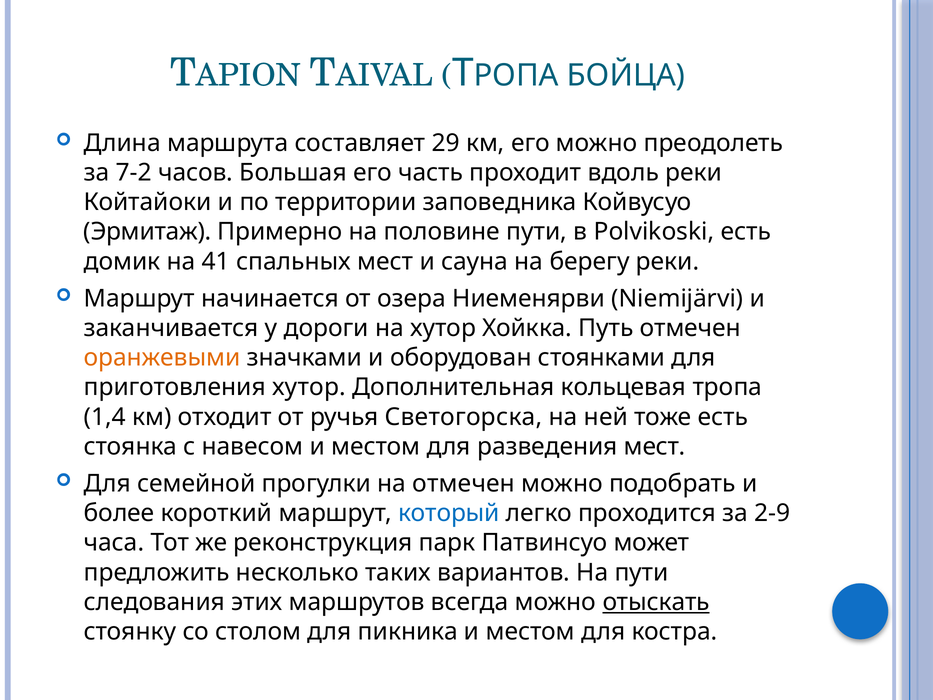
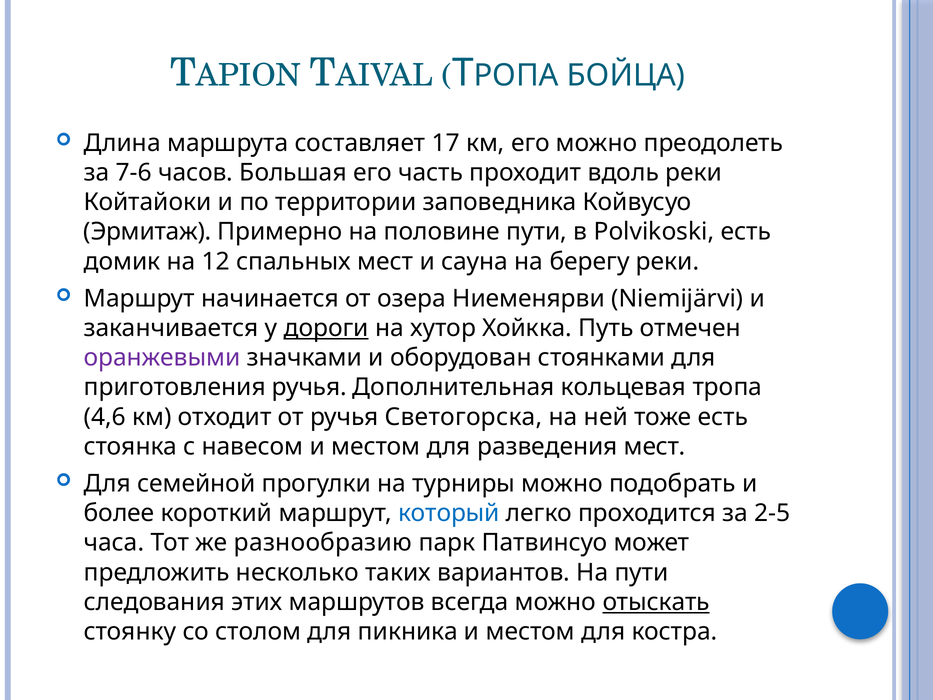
29: 29 -> 17 (446, 143)
7-2: 7-2 -> 7-6 (134, 173)
41: 41 -> 12 (216, 261)
дороги underline: none -> present (326, 328)
оранжевыми colour: orange -> purple (162, 358)
приготовления хутор: хутор -> ручья (309, 387)
1,4: 1,4 -> 4,6 (105, 417)
на отмечен: отмечен -> турниры (464, 484)
2-9: 2-9 -> 2-5 (772, 513)
реконструкция: реконструкция -> разнообразию (323, 543)
